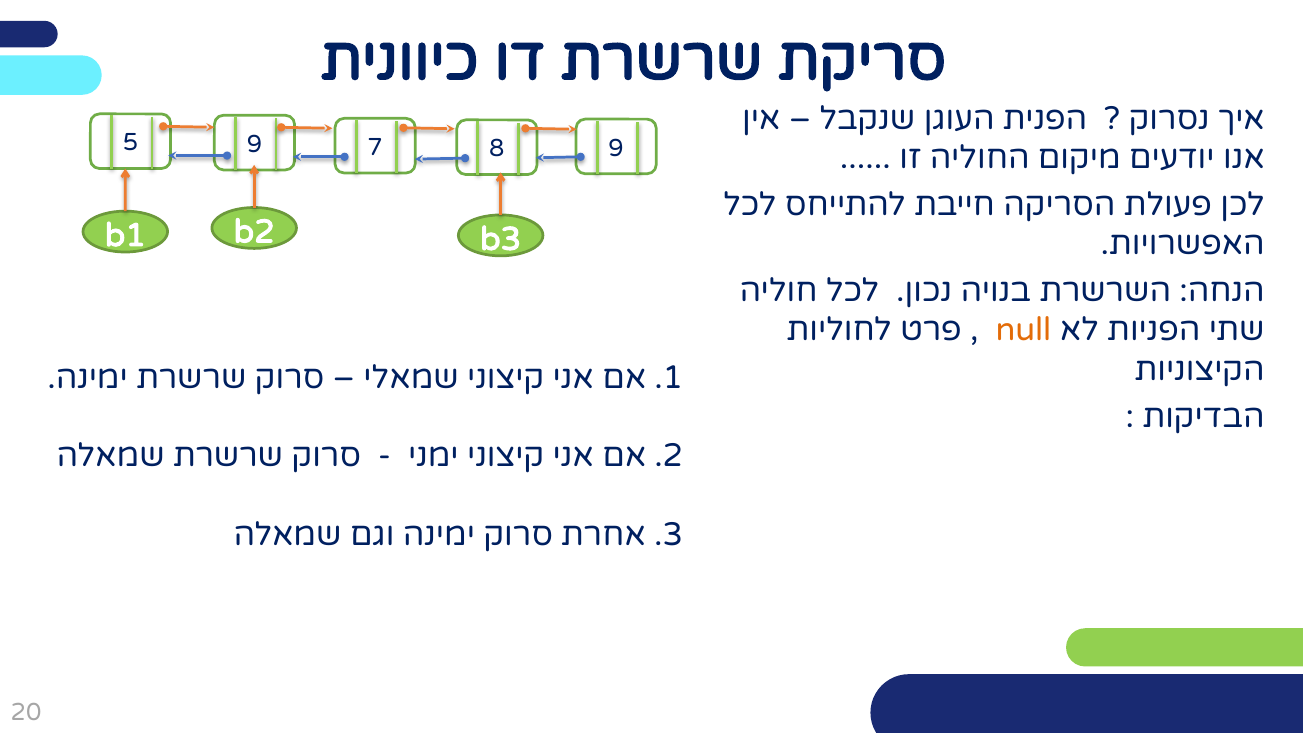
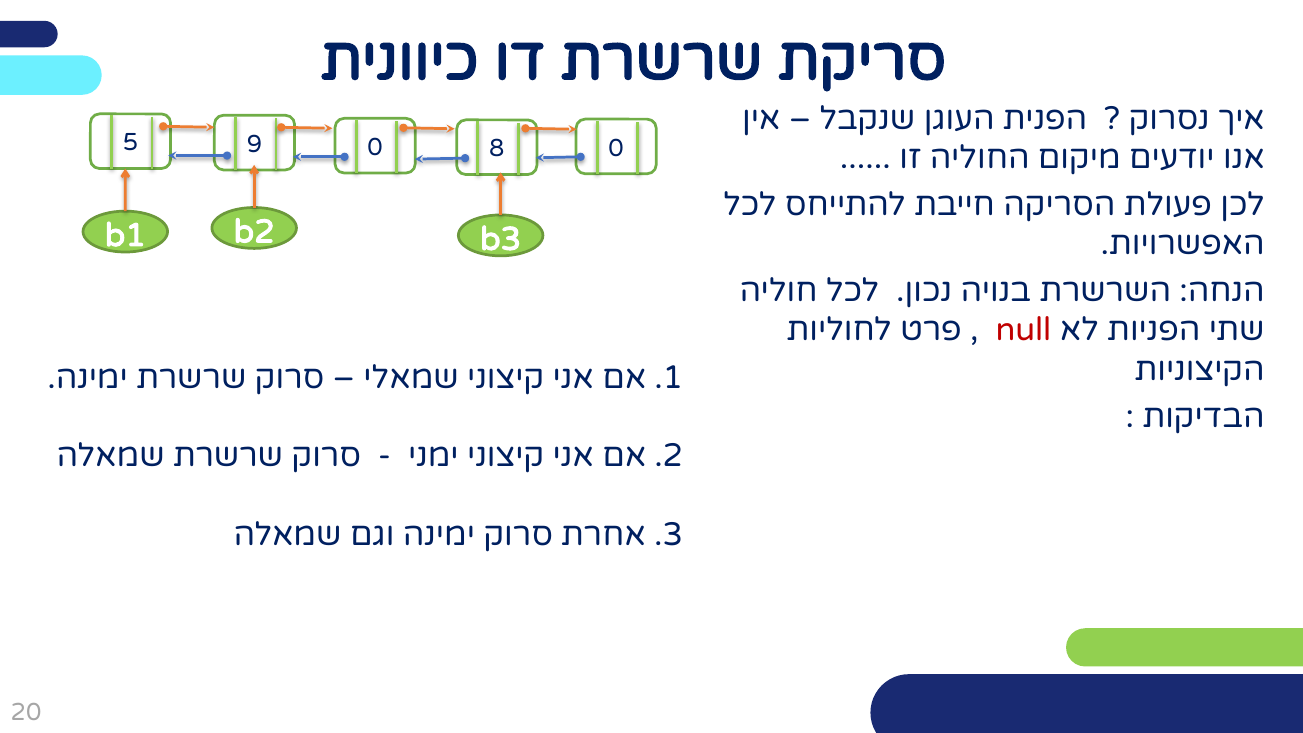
5 9: 9 -> 0 (616, 148)
9 7: 7 -> 0 (375, 147)
null colour: orange -> red (1023, 330)
